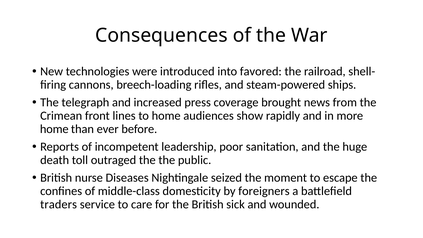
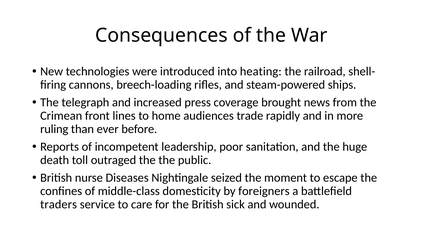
favored: favored -> heating (261, 71)
show: show -> trade (250, 116)
home: home -> ruling (54, 129)
